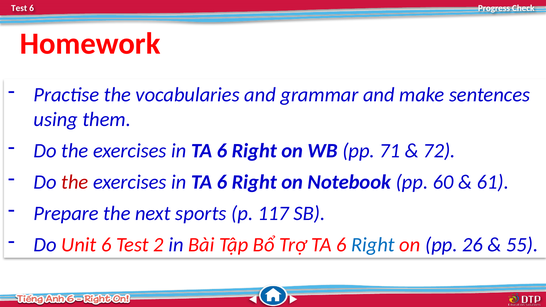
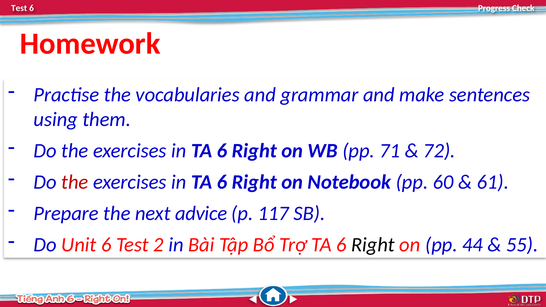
sports: sports -> advice (201, 214)
Right colour: blue -> black (373, 245)
26: 26 -> 44 (473, 245)
